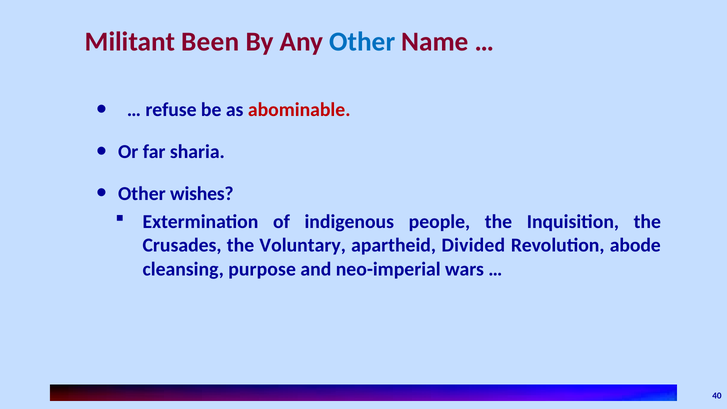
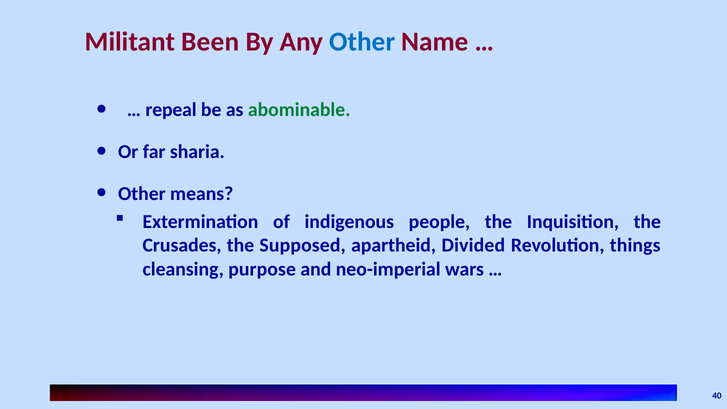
refuse: refuse -> repeal (171, 110)
abominable colour: red -> green (299, 110)
wishes: wishes -> means (202, 194)
Voluntary: Voluntary -> Supposed (303, 245)
abode: abode -> things (635, 245)
